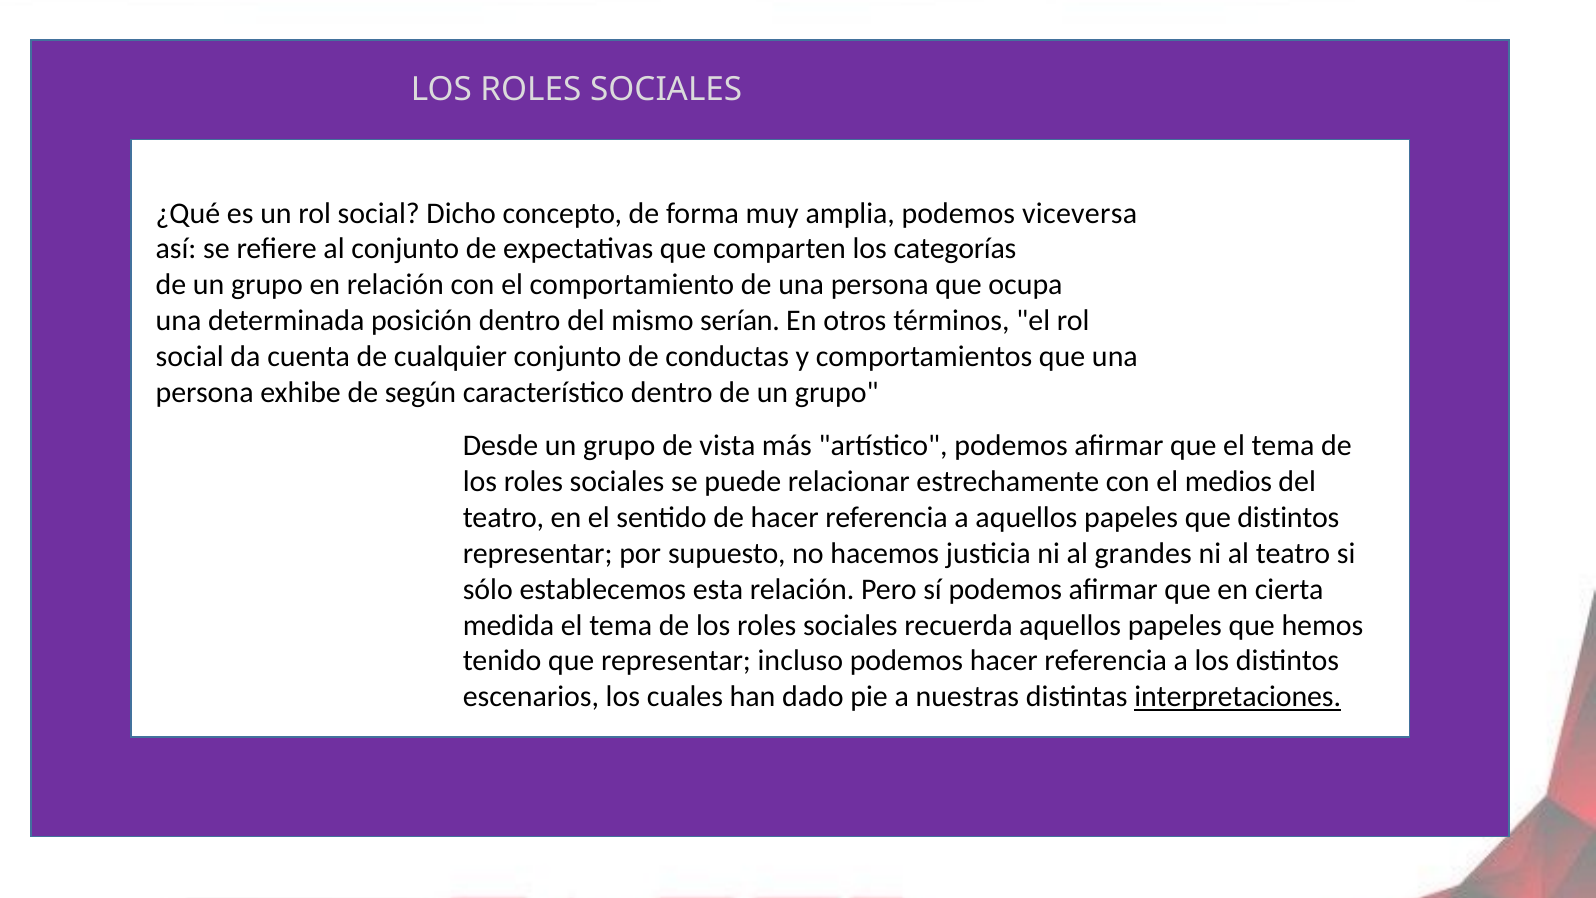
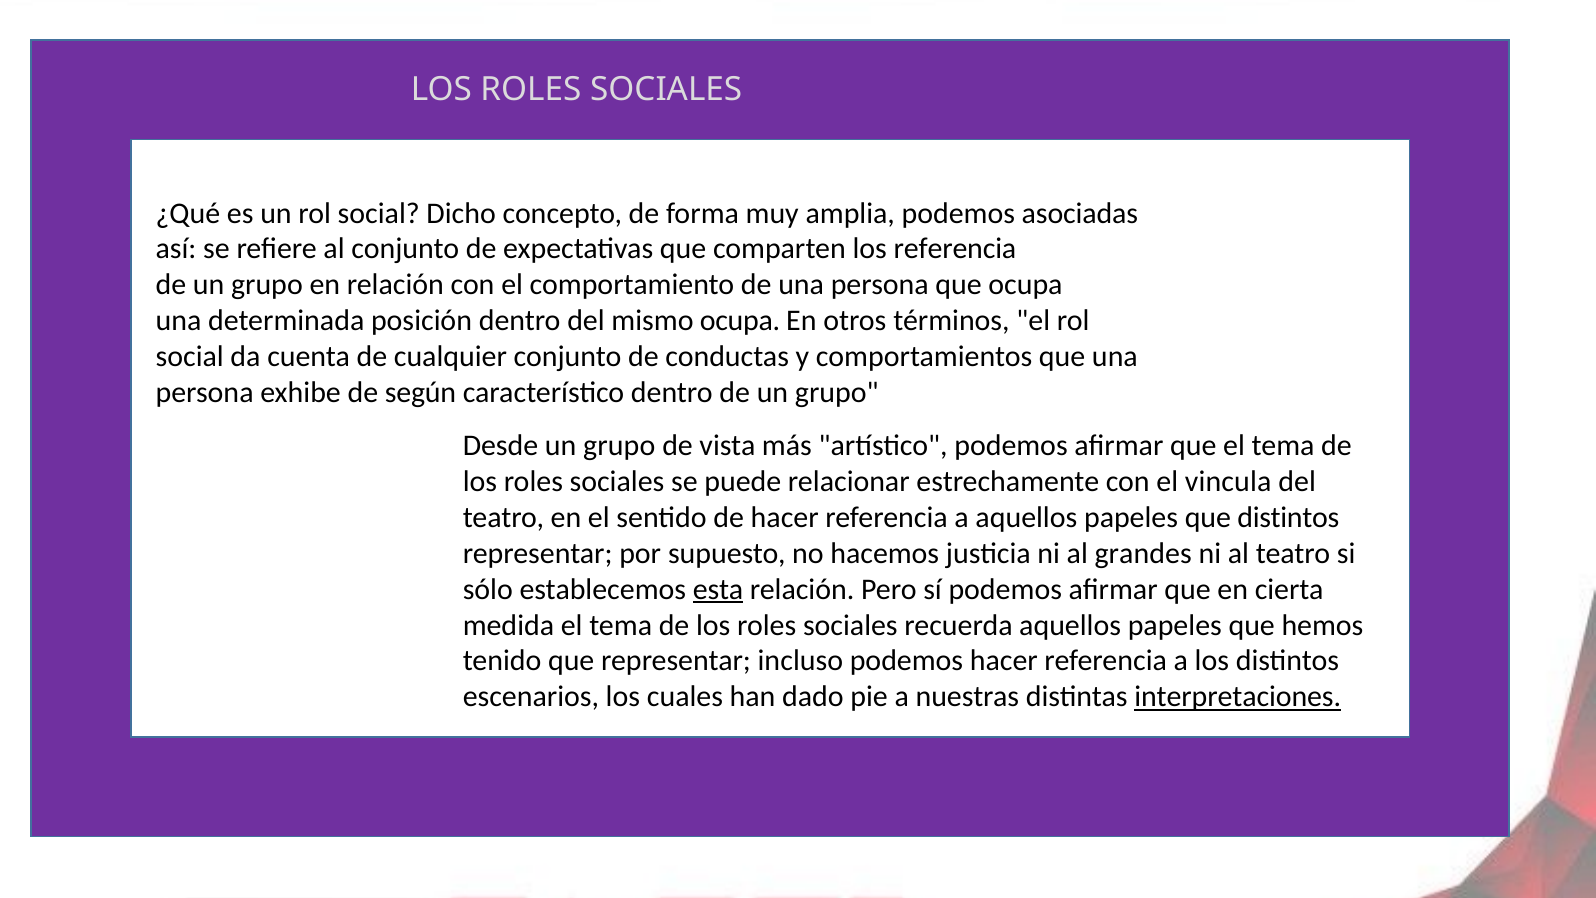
viceversa: viceversa -> asociadas (1080, 213)
los categorías: categorías -> referencia (955, 249)
mismo serían: serían -> ocupa (740, 321)
medios: medios -> vincula (1228, 481)
esta underline: none -> present (718, 589)
